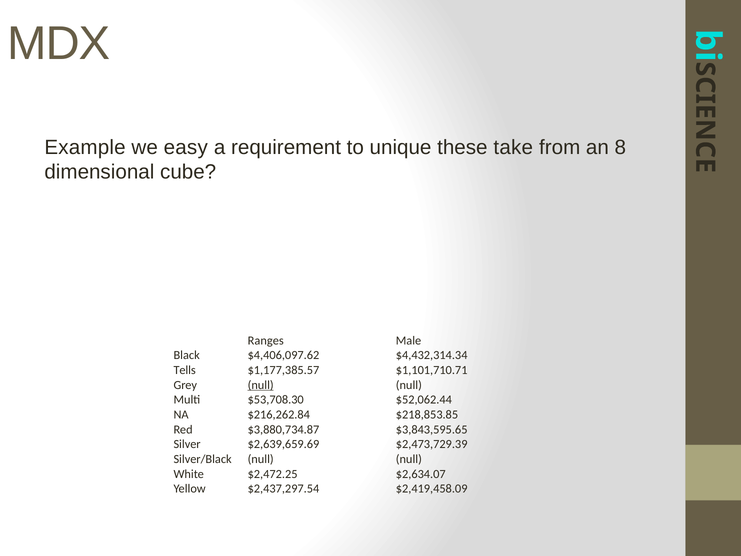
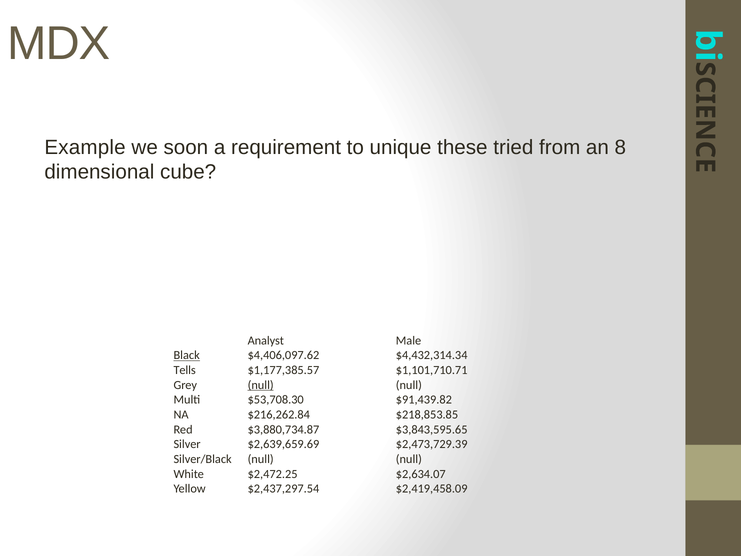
easy: easy -> soon (186, 147)
take: take -> tried (513, 147)
Ranges: Ranges -> Analyst (266, 340)
Black underline: none -> present (187, 355)
$52,062.44: $52,062.44 -> $91,439.82 (424, 400)
